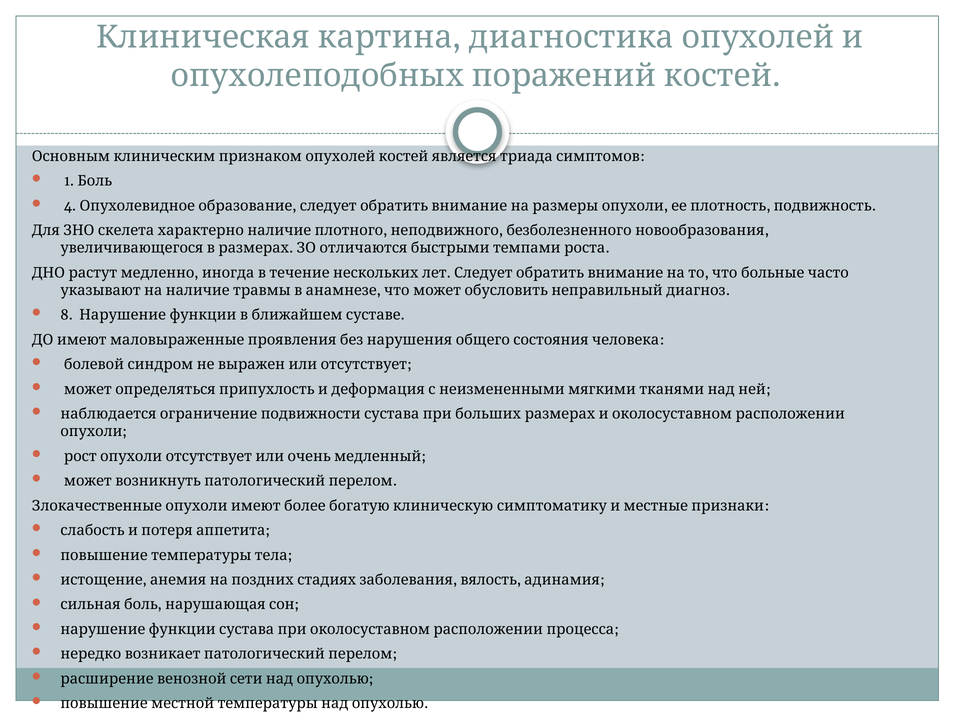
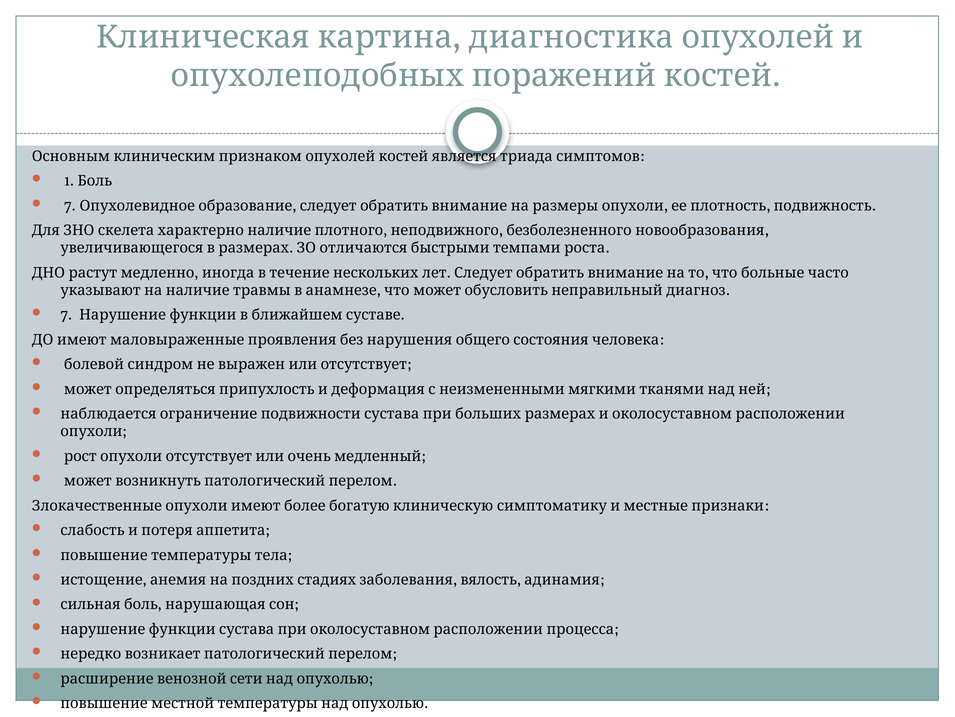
4: 4 -> 7 (70, 206)
8: 8 -> 7 (66, 315)
